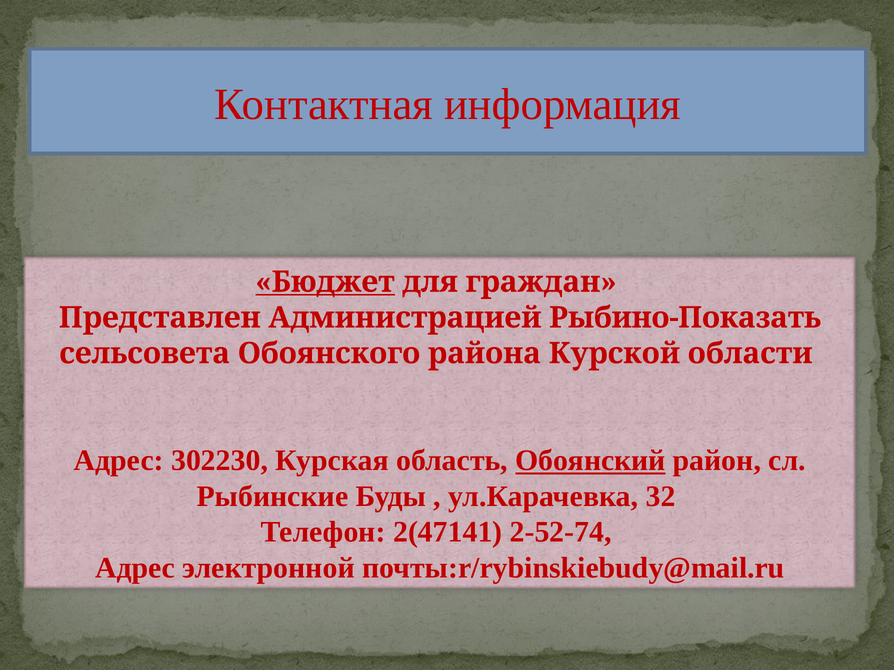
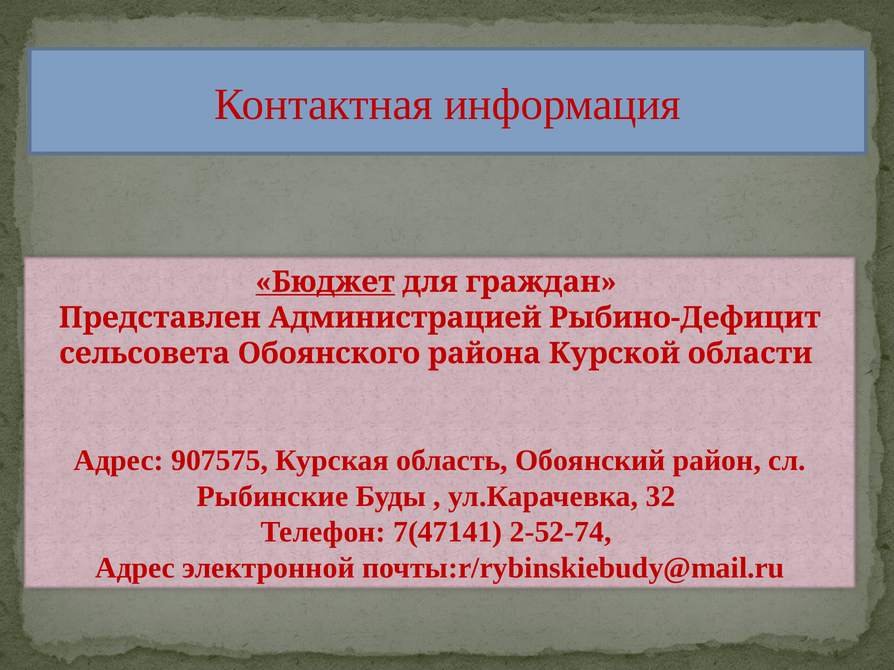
Рыбино-Показать: Рыбино-Показать -> Рыбино-Дефицит (685, 318)
302230: 302230 -> 907575 (220, 461)
Обоянский underline: present -> none (590, 461)
2(47141: 2(47141 -> 7(47141 (448, 532)
